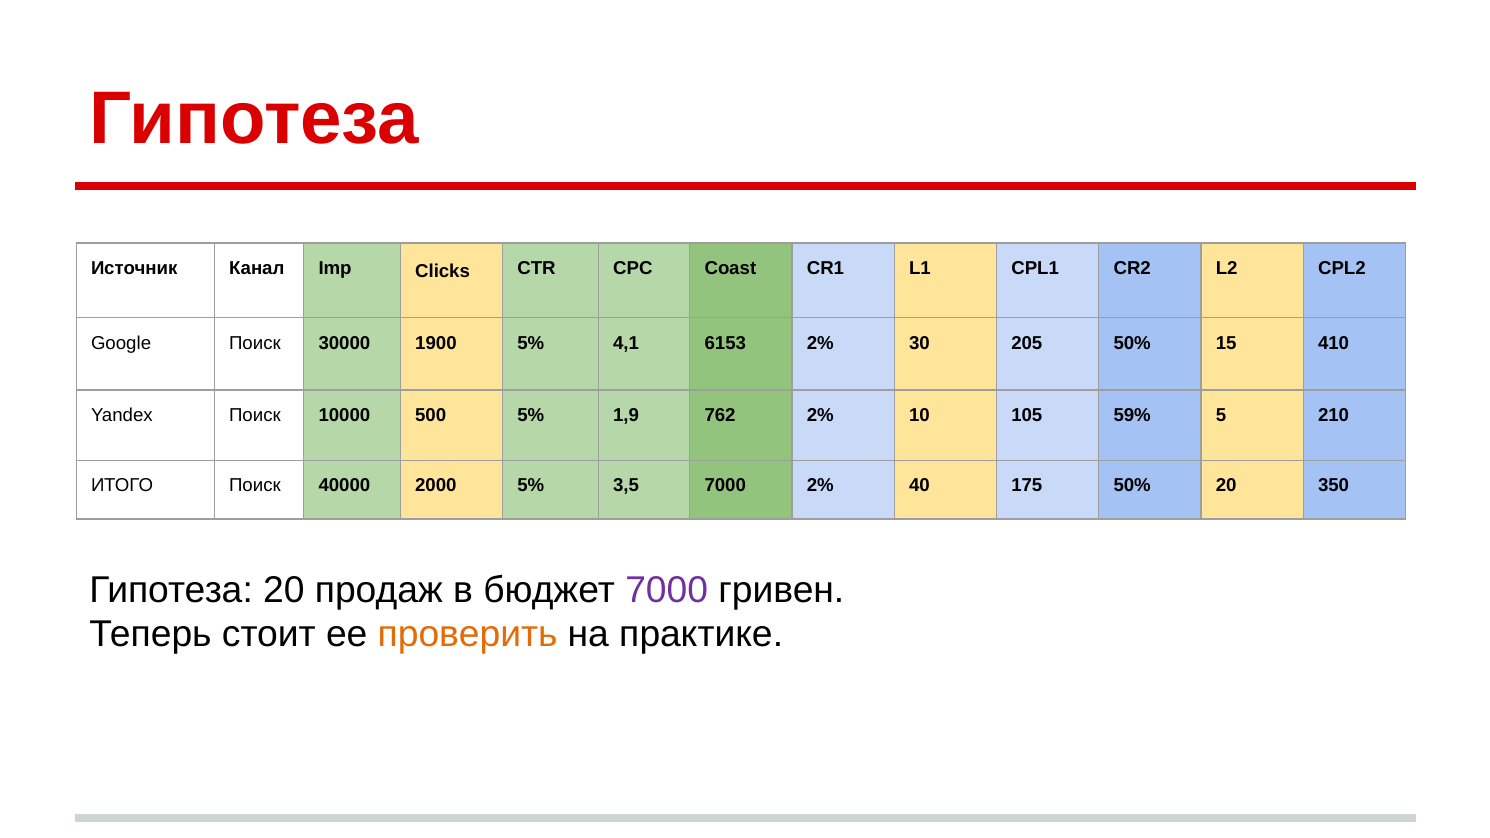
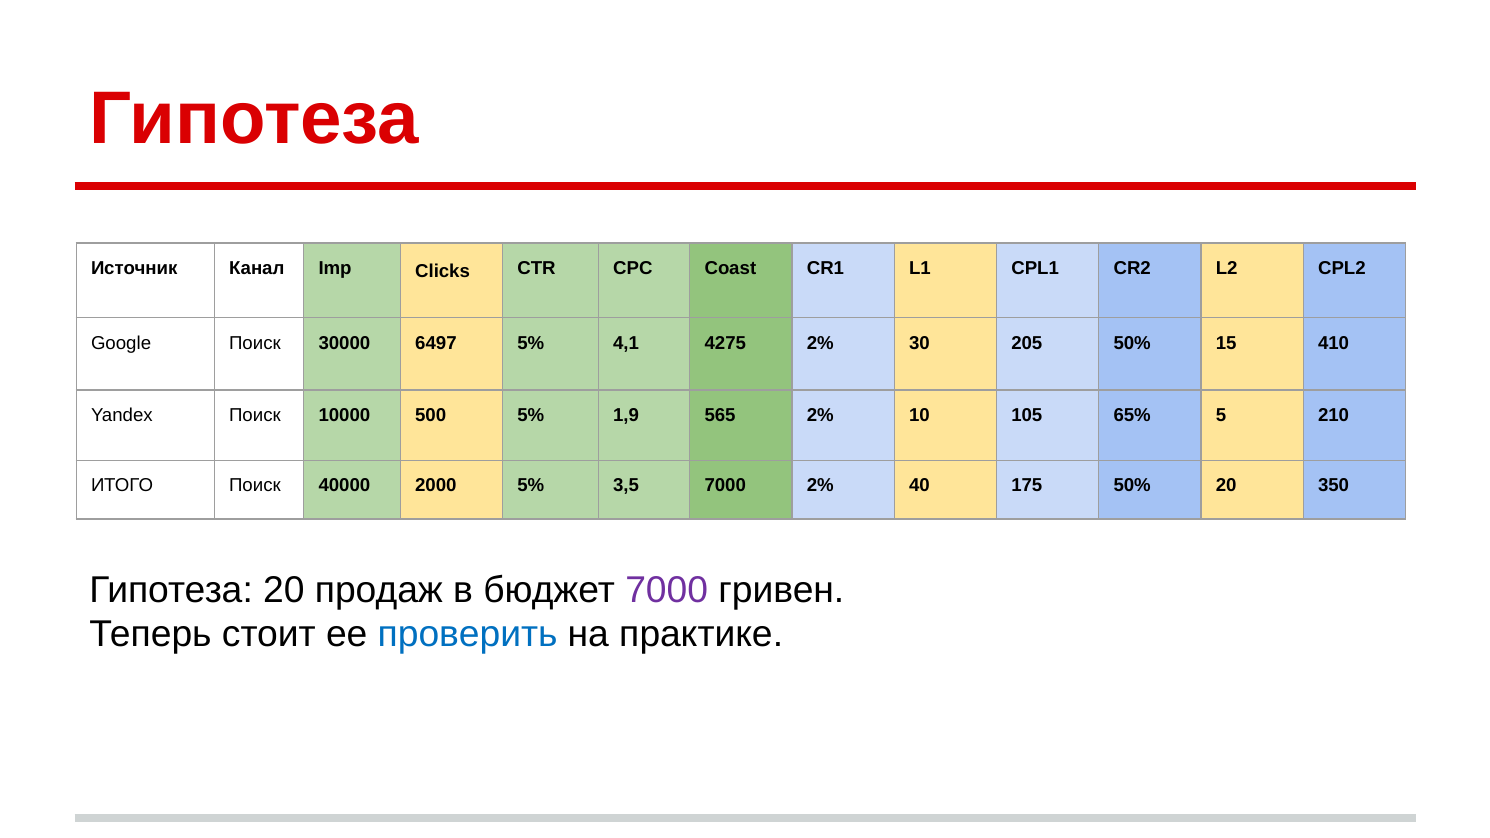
1900: 1900 -> 6497 (436, 343)
6153: 6153 -> 4275 (725, 343)
762: 762 -> 565 (720, 416)
59%: 59% -> 65% (1132, 416)
проверить colour: orange -> blue (468, 635)
